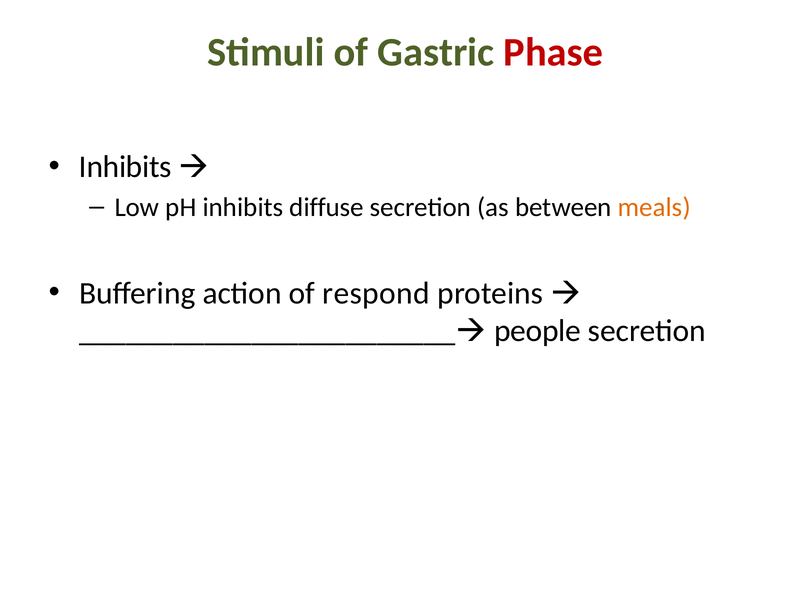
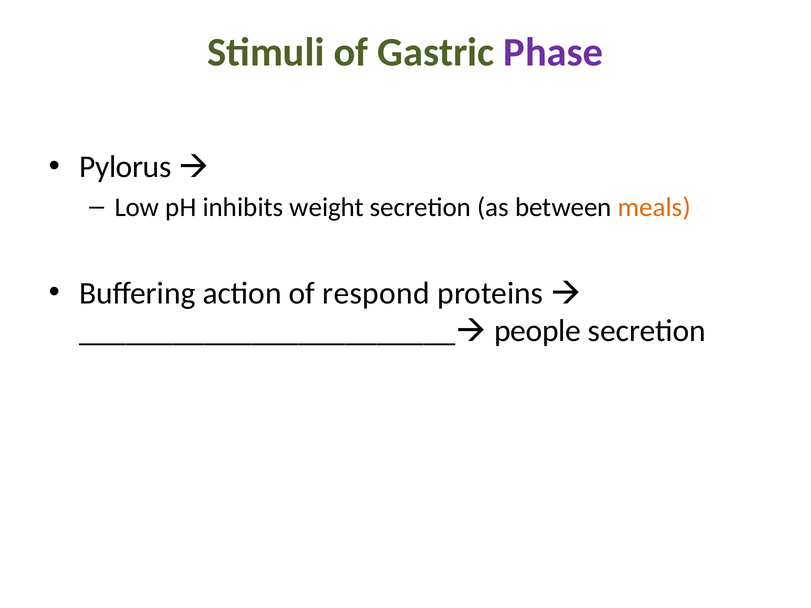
Phase colour: red -> purple (553, 52)
Inhibits: Inhibits -> Pylorus (125, 167)
diffuse: diffuse -> weight (327, 207)
